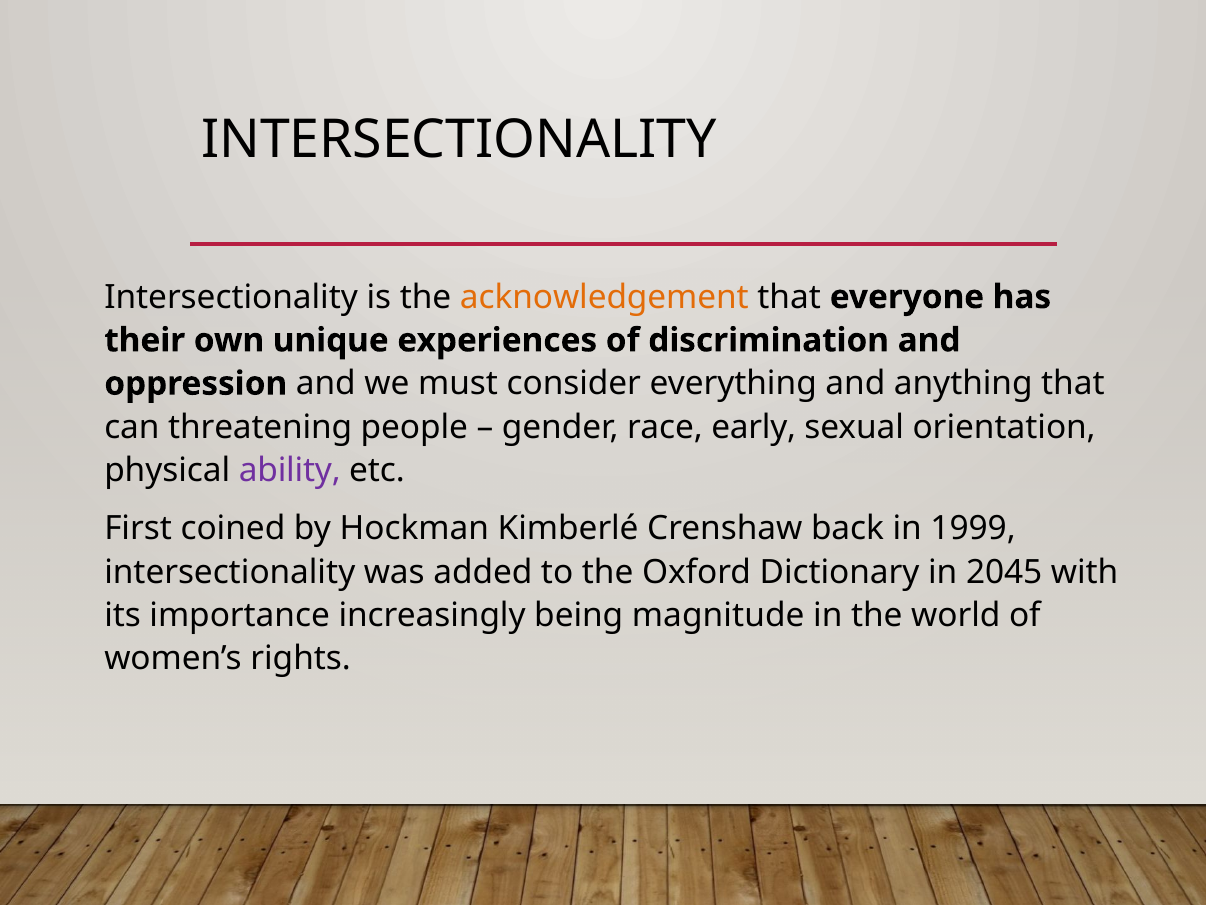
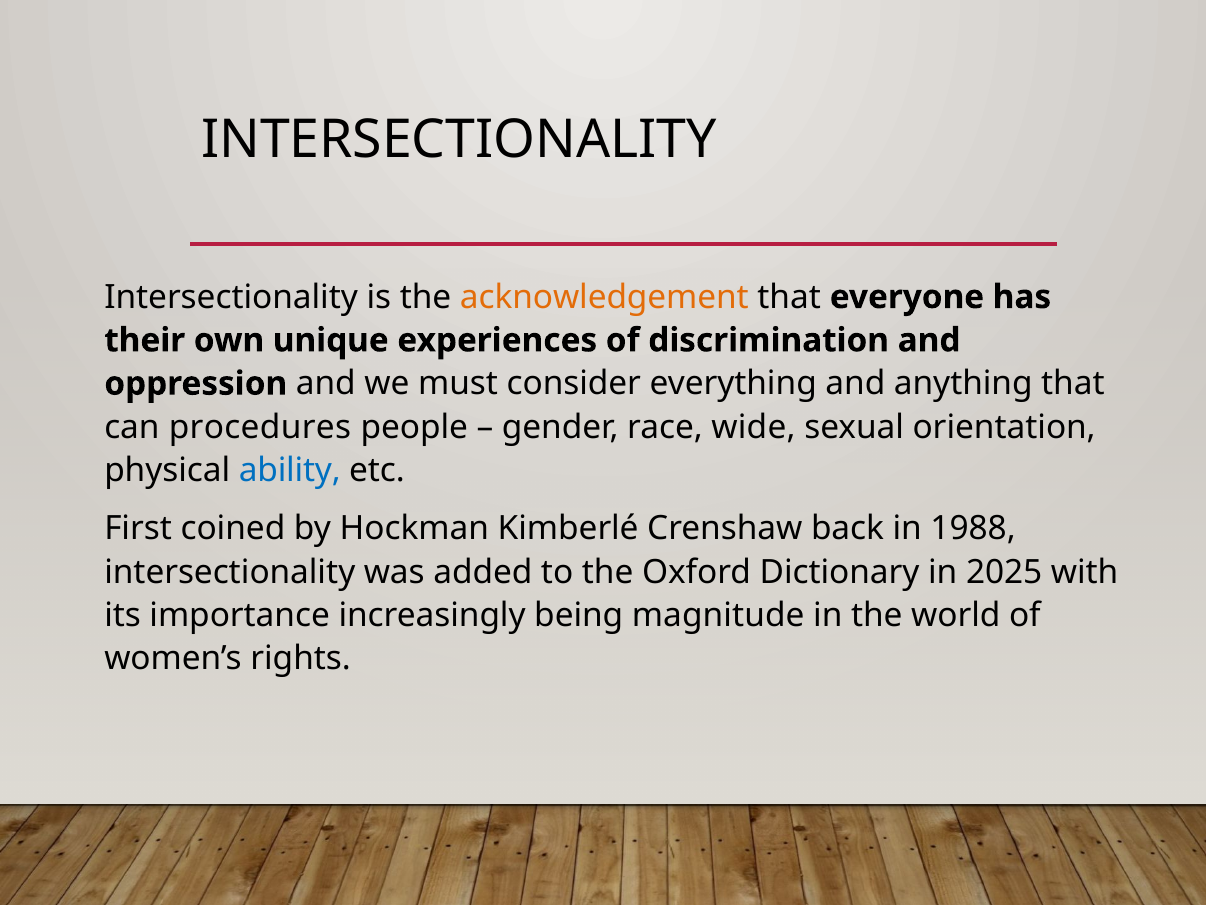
threatening: threatening -> procedures (260, 427)
early: early -> wide (753, 427)
ability colour: purple -> blue (290, 470)
1999: 1999 -> 1988 (973, 528)
2045: 2045 -> 2025 (1004, 572)
